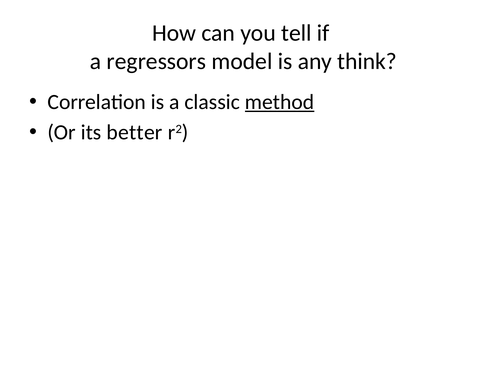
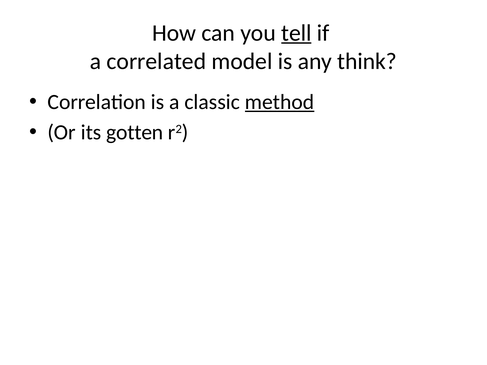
tell underline: none -> present (296, 33)
regressors: regressors -> correlated (156, 61)
better: better -> gotten (135, 132)
